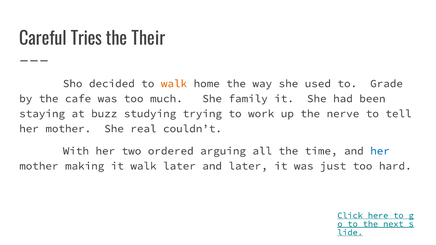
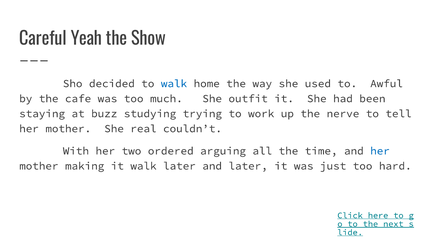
Tries: Tries -> Yeah (86, 39)
Their: Their -> Show (148, 39)
walk colour: orange -> blue (174, 84)
Grade: Grade -> Awful (387, 84)
family: family -> outfit (248, 99)
